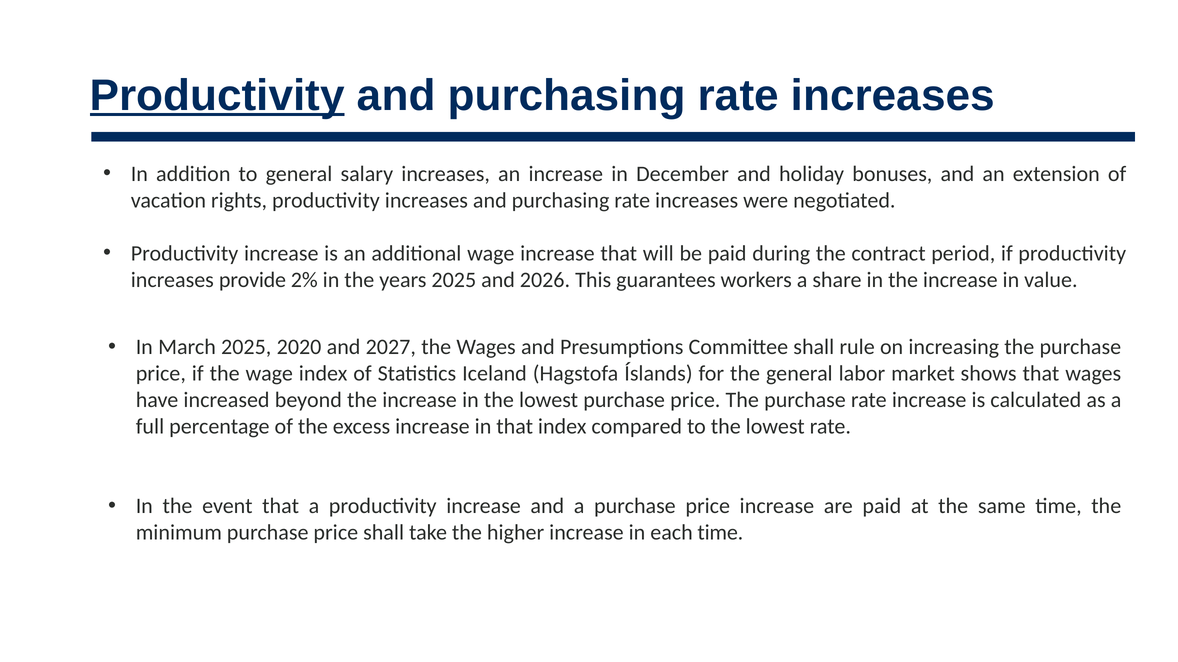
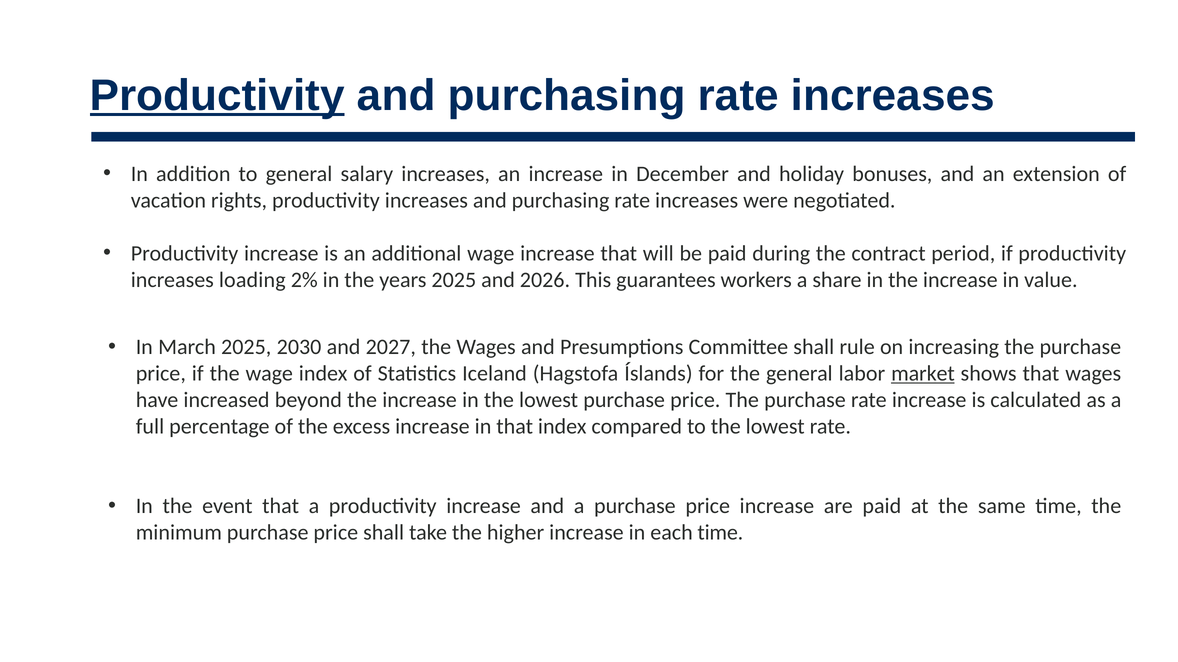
provide: provide -> loading (252, 280)
2020: 2020 -> 2030 (299, 347)
market underline: none -> present (923, 374)
